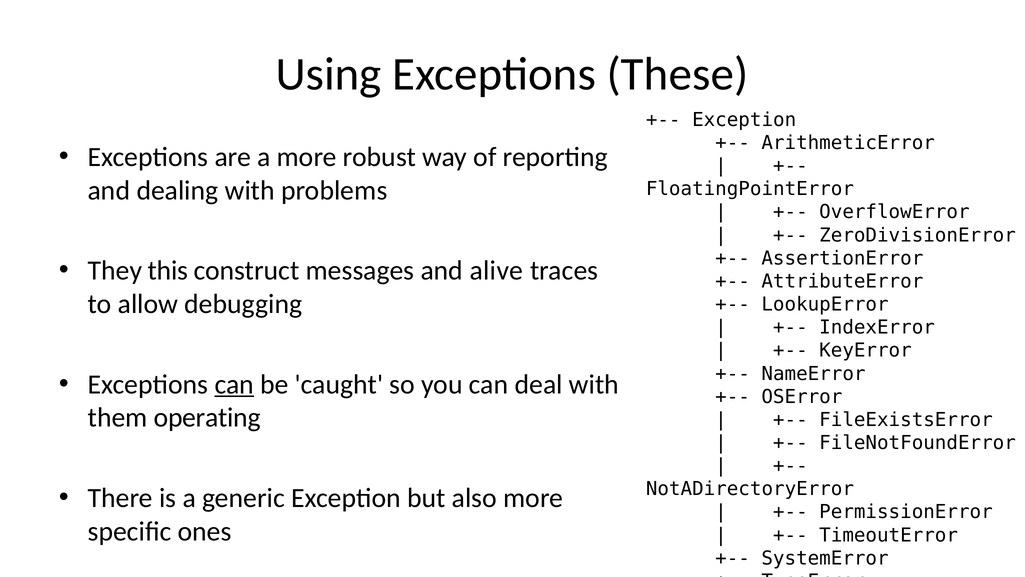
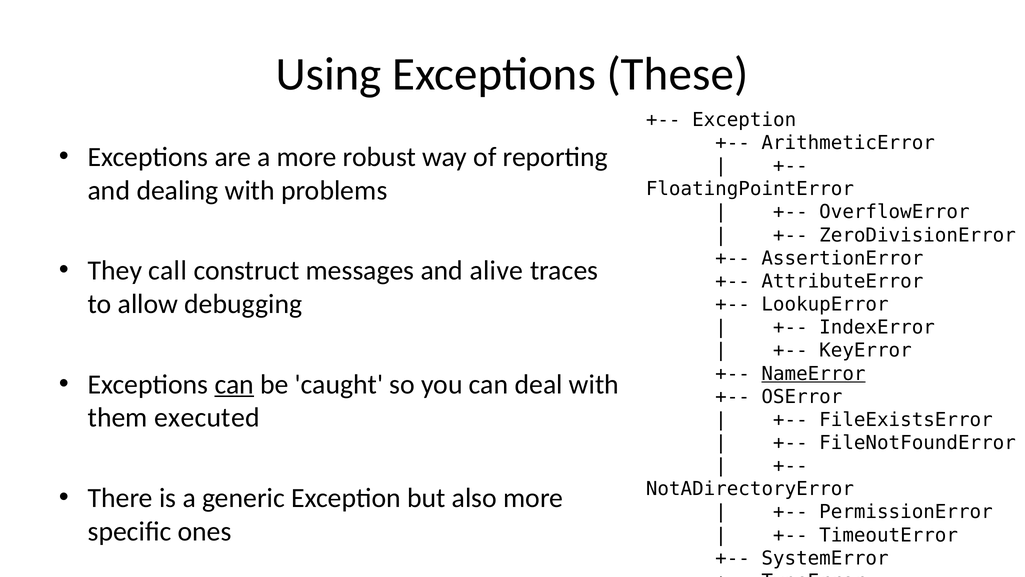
this: this -> call (168, 271)
NameError underline: none -> present (813, 373)
operating: operating -> executed (207, 417)
